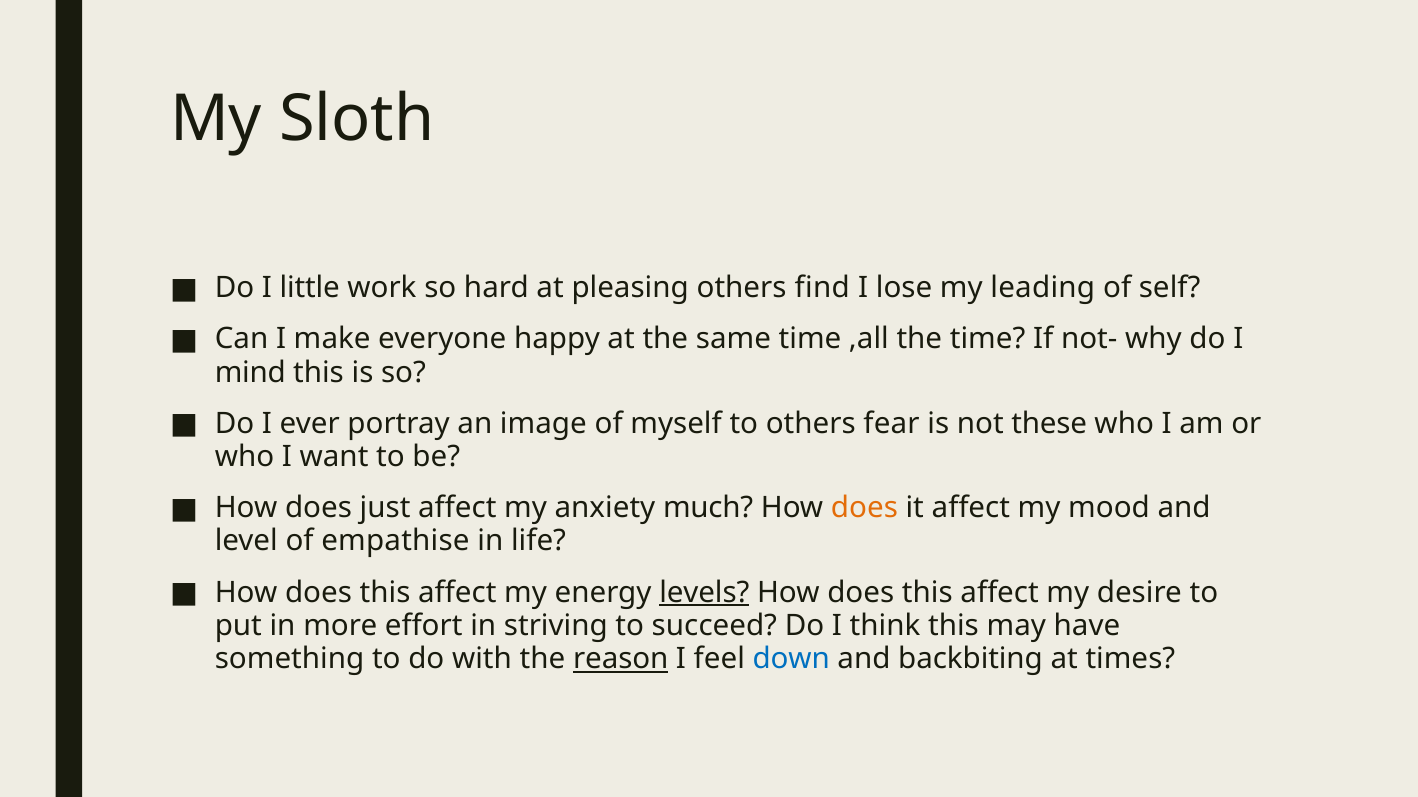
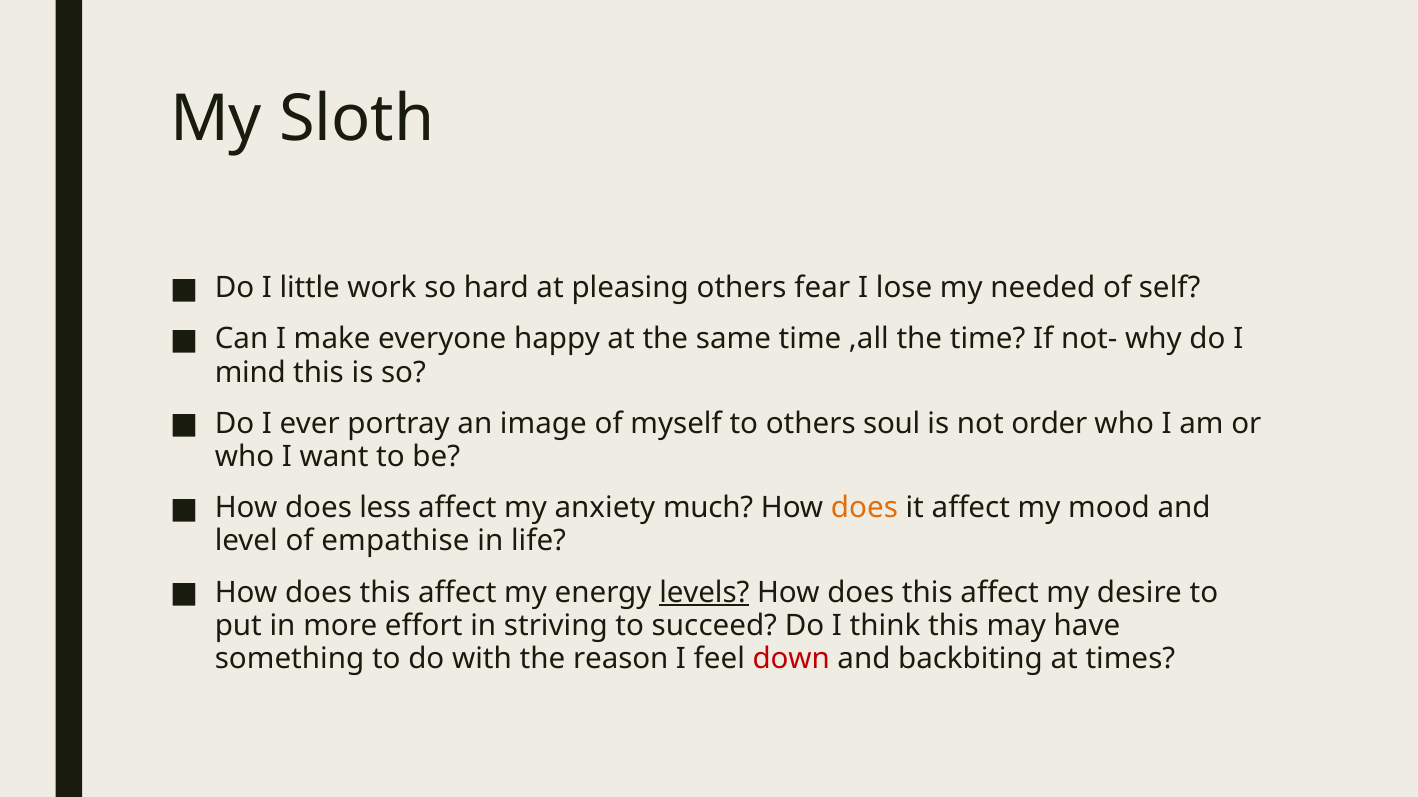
find: find -> fear (822, 288)
leading: leading -> needed (1043, 288)
fear: fear -> soul (892, 424)
these: these -> order (1049, 424)
just: just -> less (385, 508)
reason underline: present -> none (621, 659)
down colour: blue -> red (791, 659)
